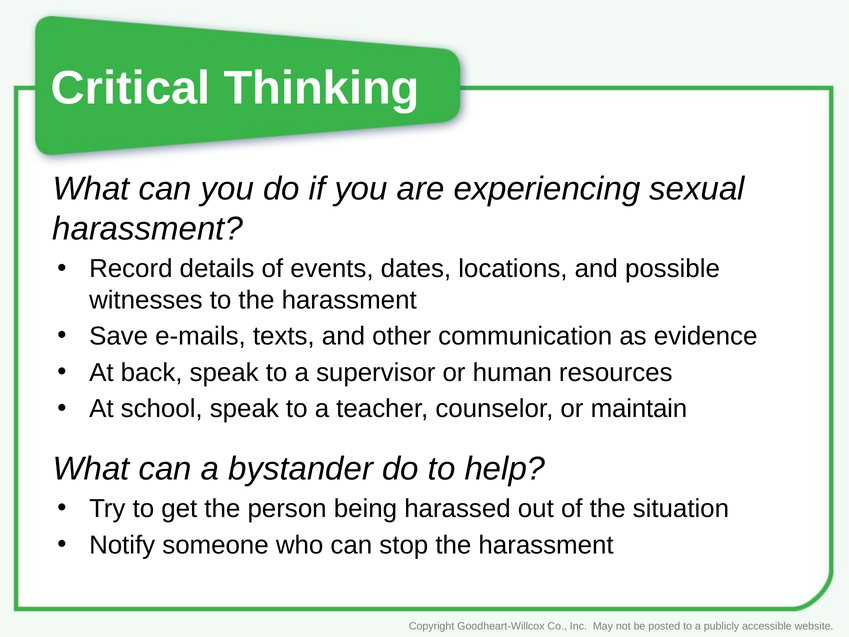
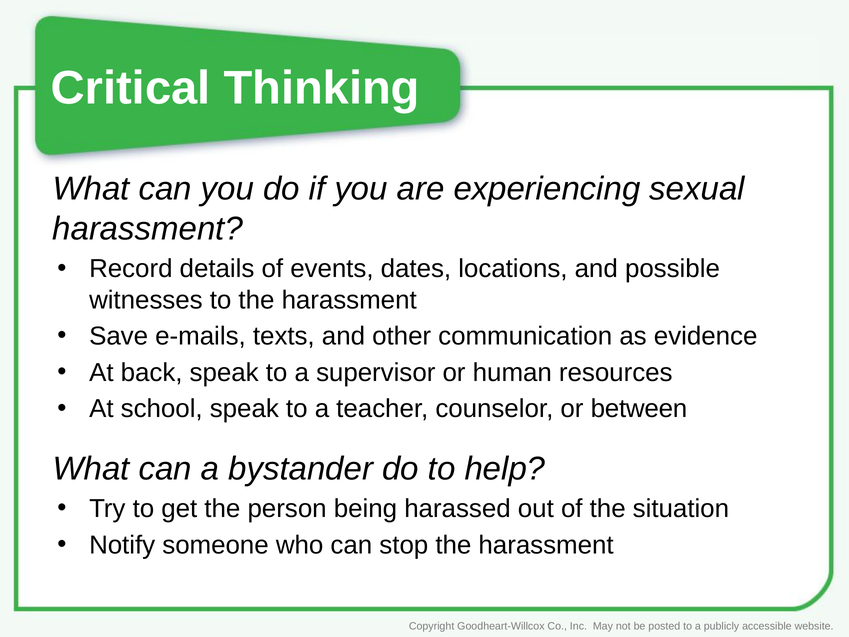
maintain: maintain -> between (639, 409)
